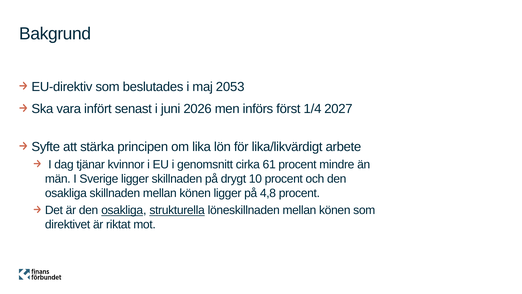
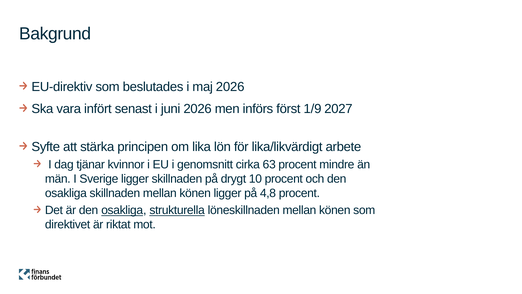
maj 2053: 2053 -> 2026 (230, 87)
1/4: 1/4 -> 1/9 (313, 109)
61: 61 -> 63 (269, 164)
